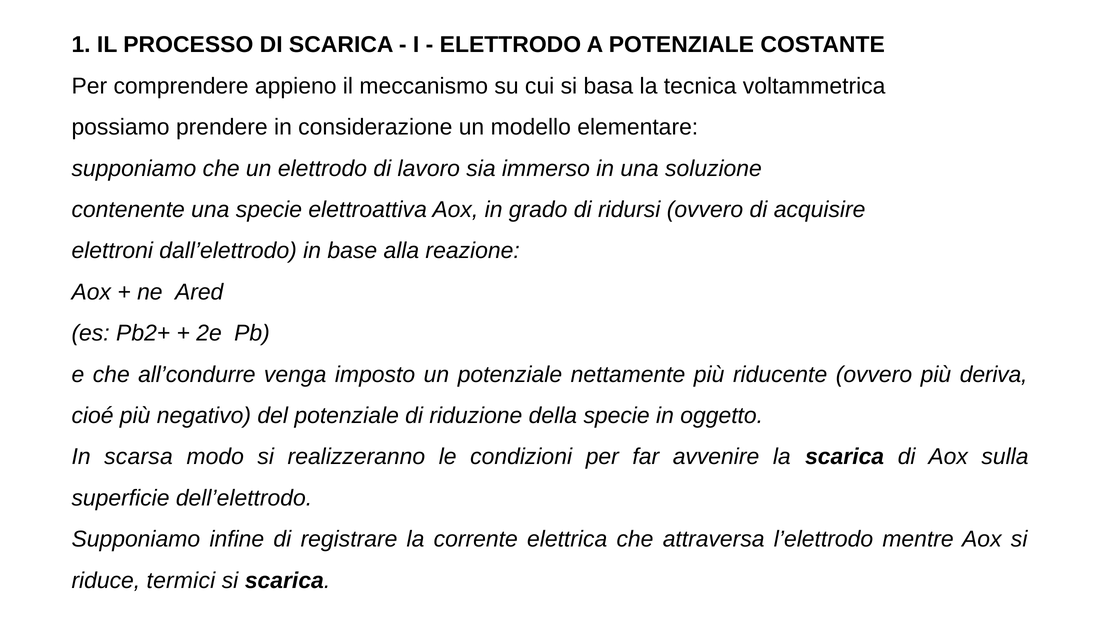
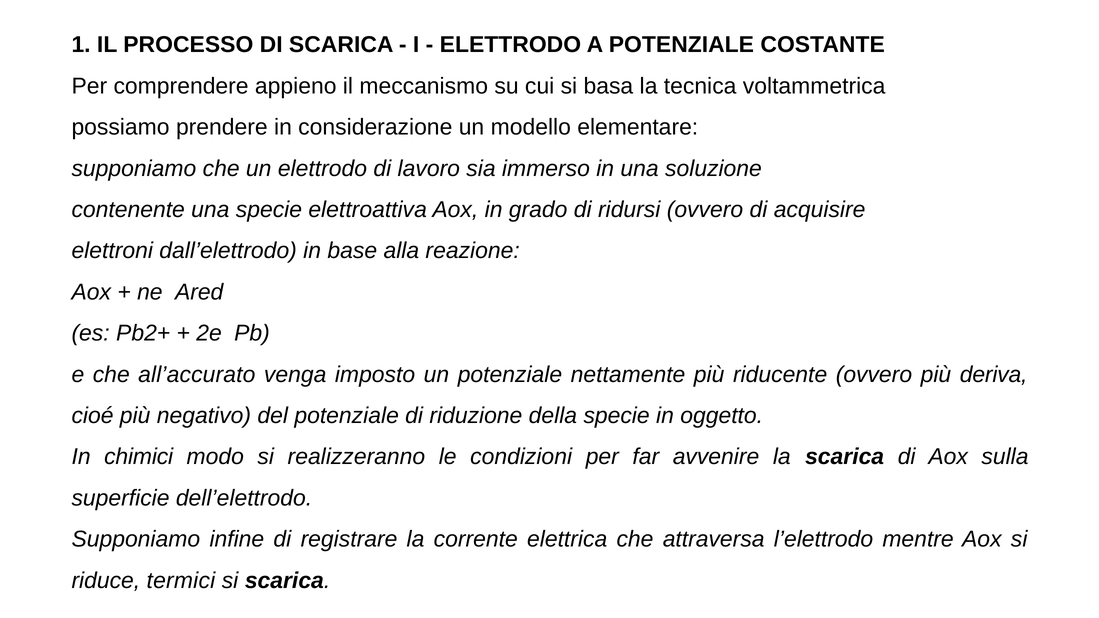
all’condurre: all’condurre -> all’accurato (197, 375)
scarsa: scarsa -> chimici (139, 457)
